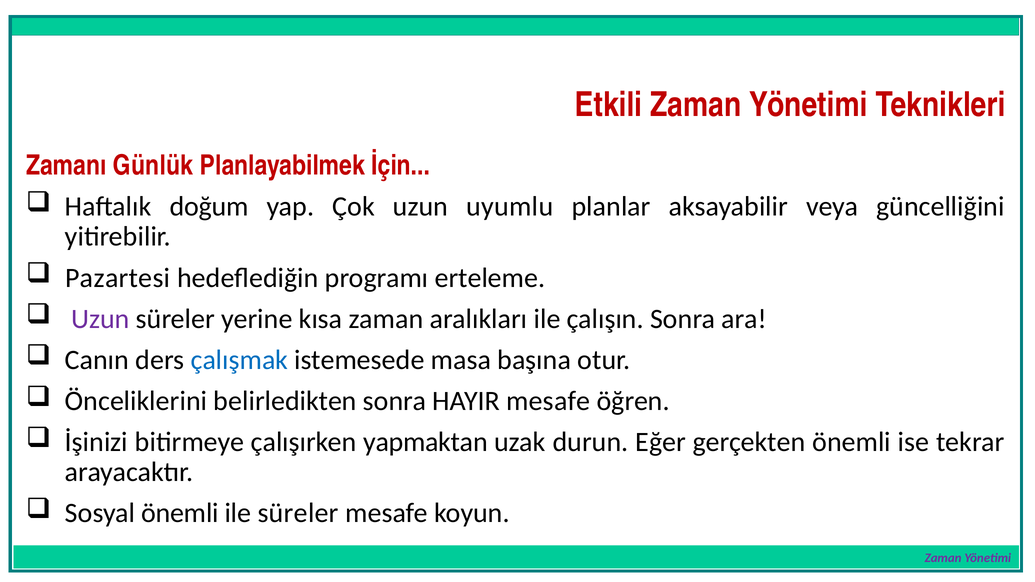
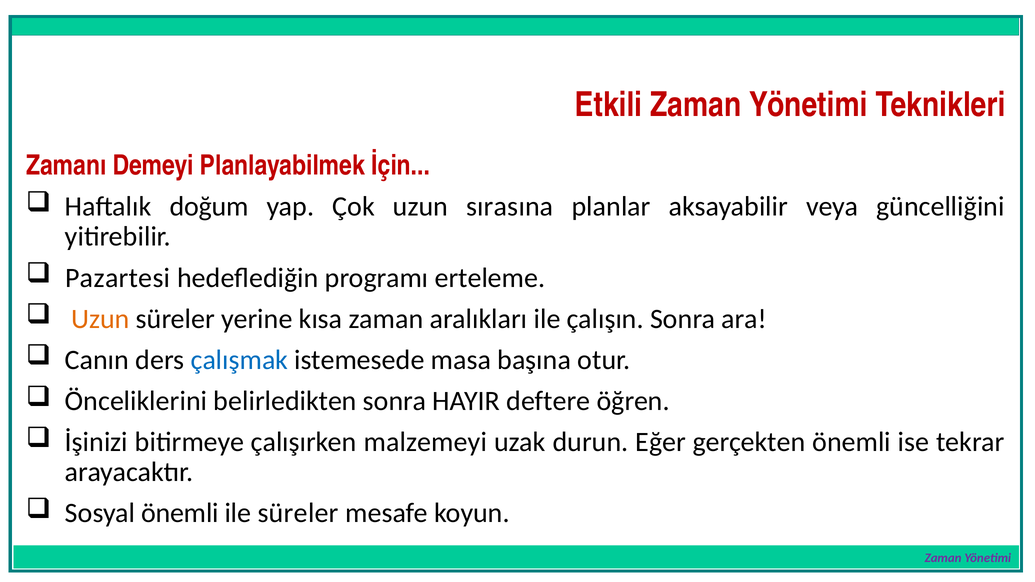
Günlük: Günlük -> Demeyi (153, 166)
uyumlu: uyumlu -> sırasına (510, 207)
Uzun colour: purple -> orange (100, 319)
HAYIR mesafe: mesafe -> deftere (548, 401)
yapmaktan: yapmaktan -> malzemeyi (425, 442)
